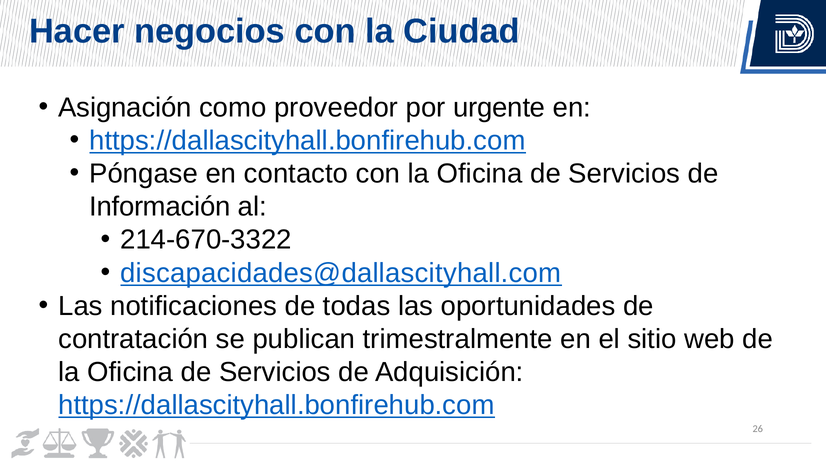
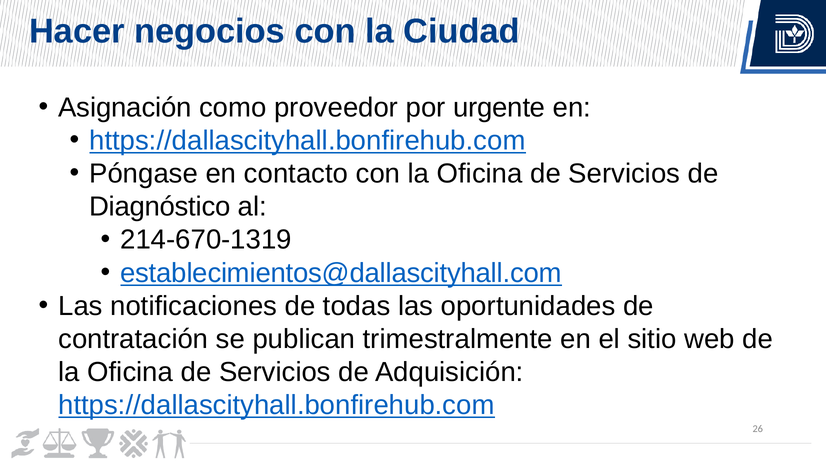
Información: Información -> Diagnóstico (160, 207)
214-670-3322: 214-670-3322 -> 214-670-1319 (206, 240)
discapacidades@dallascityhall.com: discapacidades@dallascityhall.com -> establecimientos@dallascityhall.com (341, 273)
